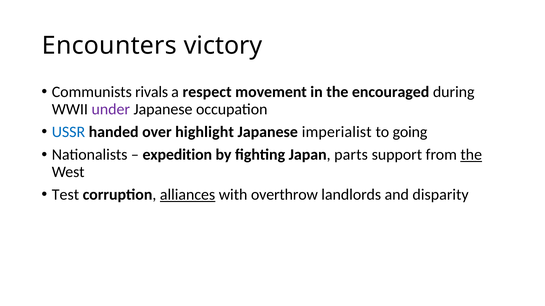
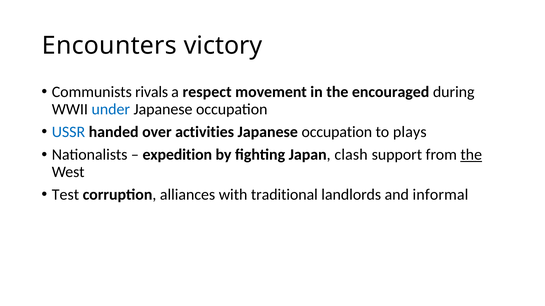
under colour: purple -> blue (111, 109)
highlight: highlight -> activities (205, 132)
imperialist: imperialist -> occupation (337, 132)
going: going -> plays (410, 132)
parts: parts -> clash (351, 155)
alliances underline: present -> none (188, 195)
overthrow: overthrow -> traditional (284, 195)
disparity: disparity -> informal (440, 195)
